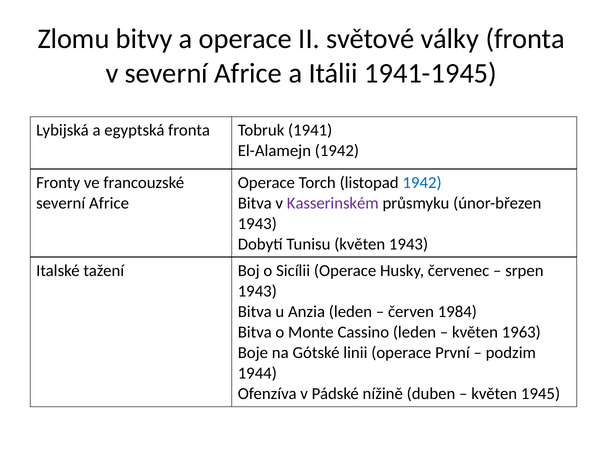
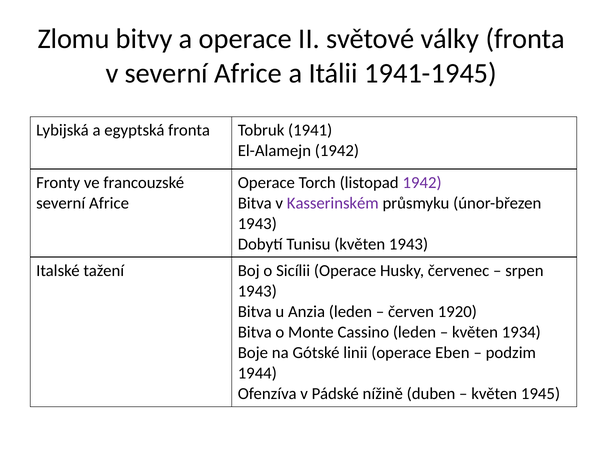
1942 colour: blue -> purple (422, 183)
1984: 1984 -> 1920 (457, 312)
1963: 1963 -> 1934 (521, 332)
První: První -> Eben (452, 353)
